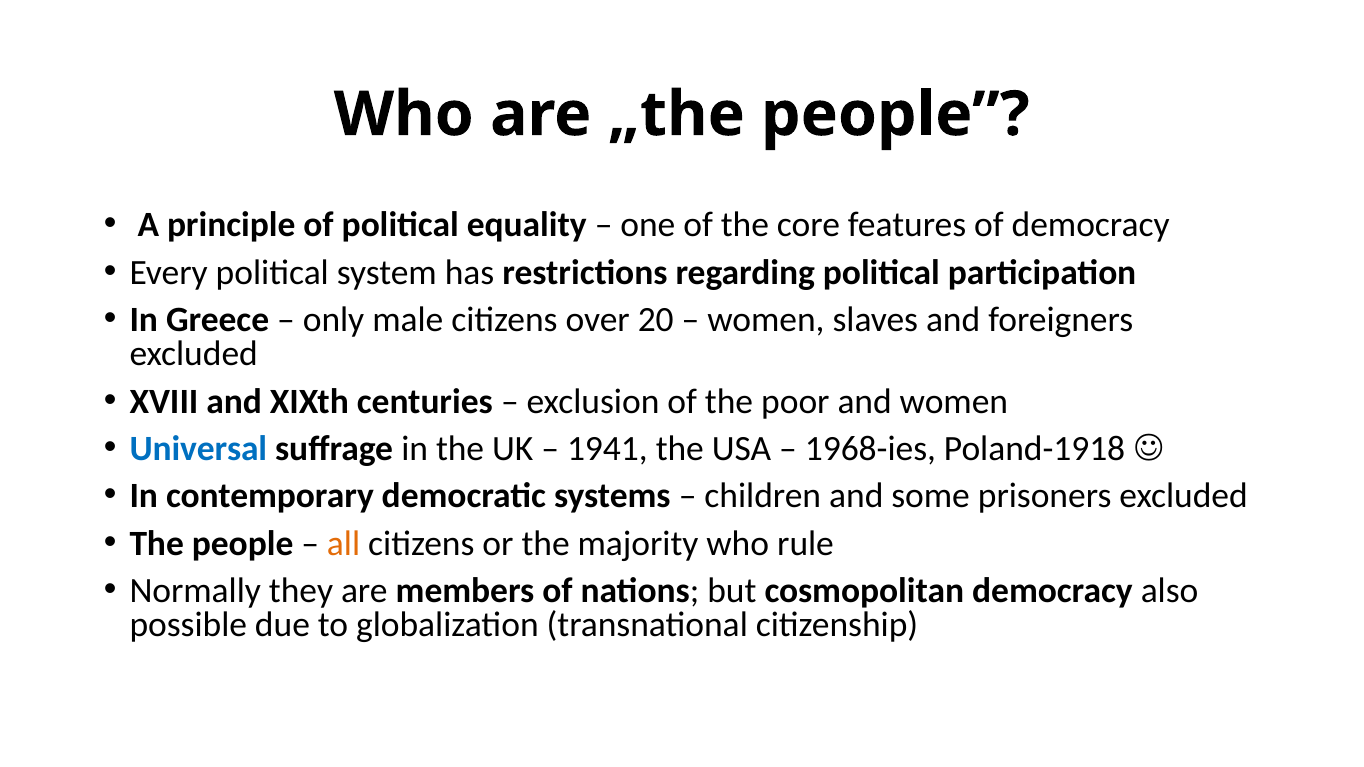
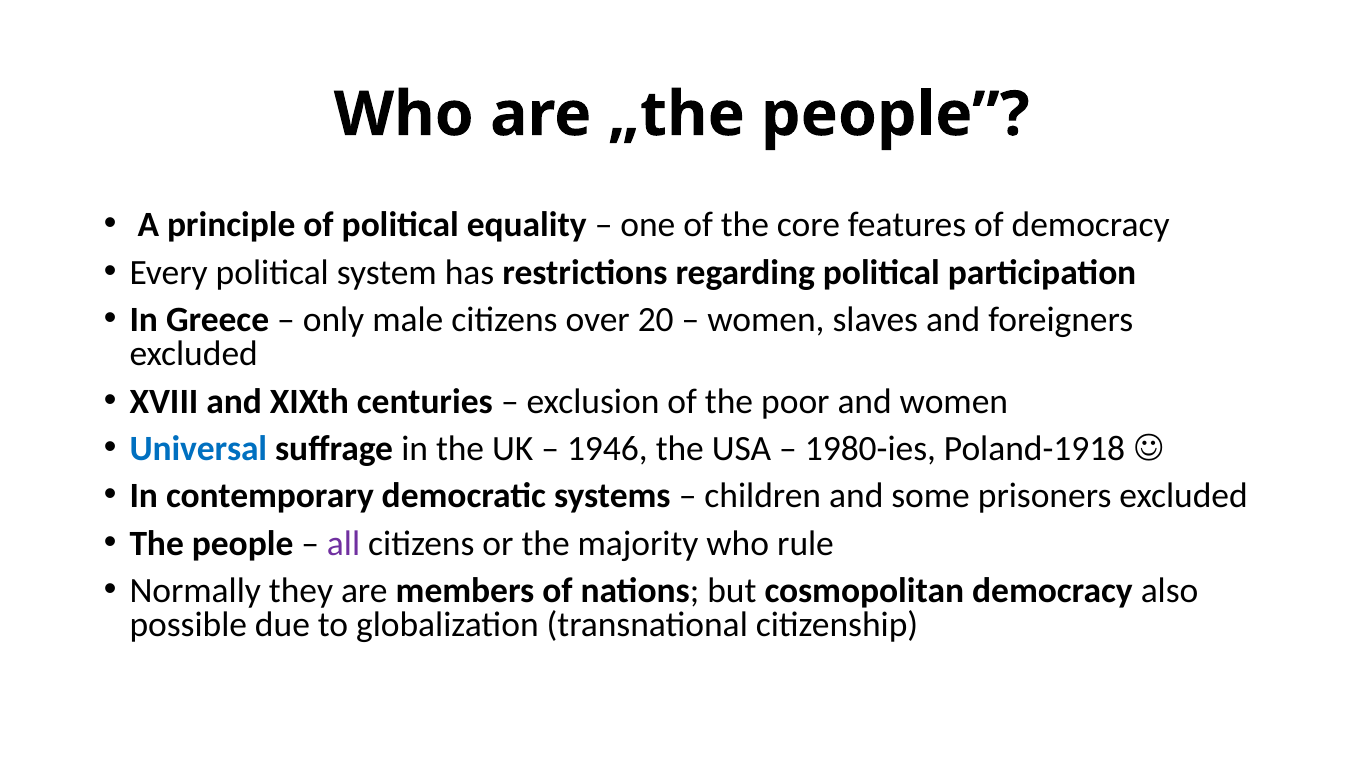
1941: 1941 -> 1946 (607, 449)
1968-ies: 1968-ies -> 1980-ies (870, 449)
all colour: orange -> purple (344, 543)
